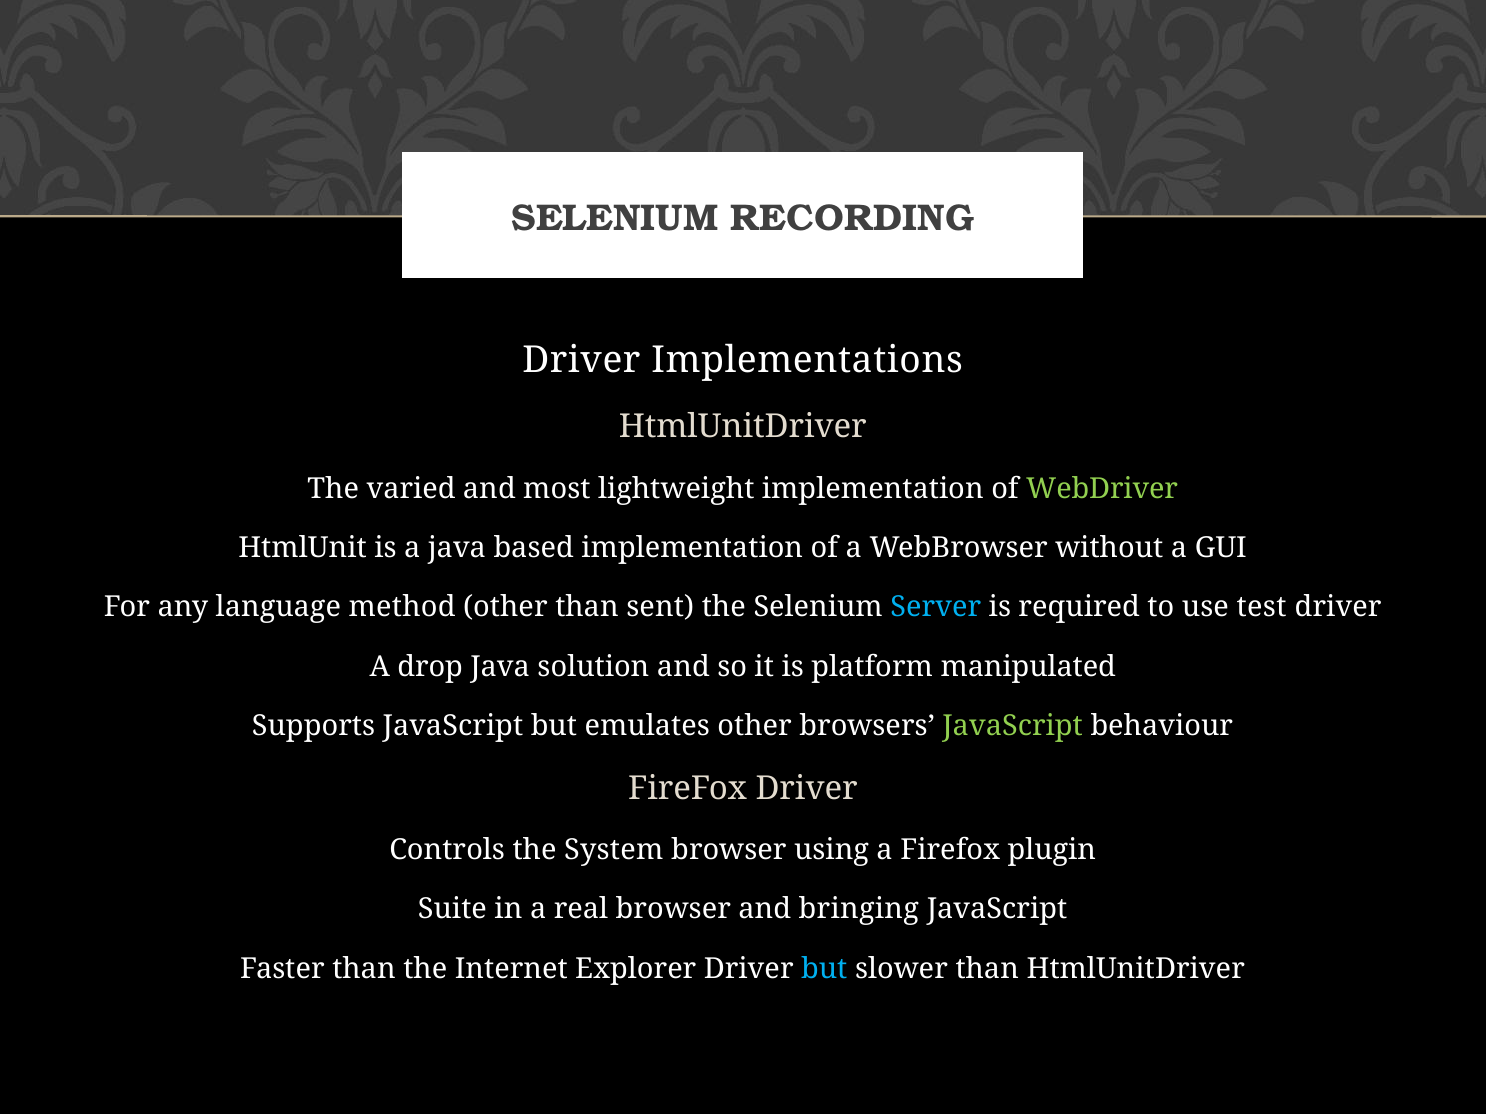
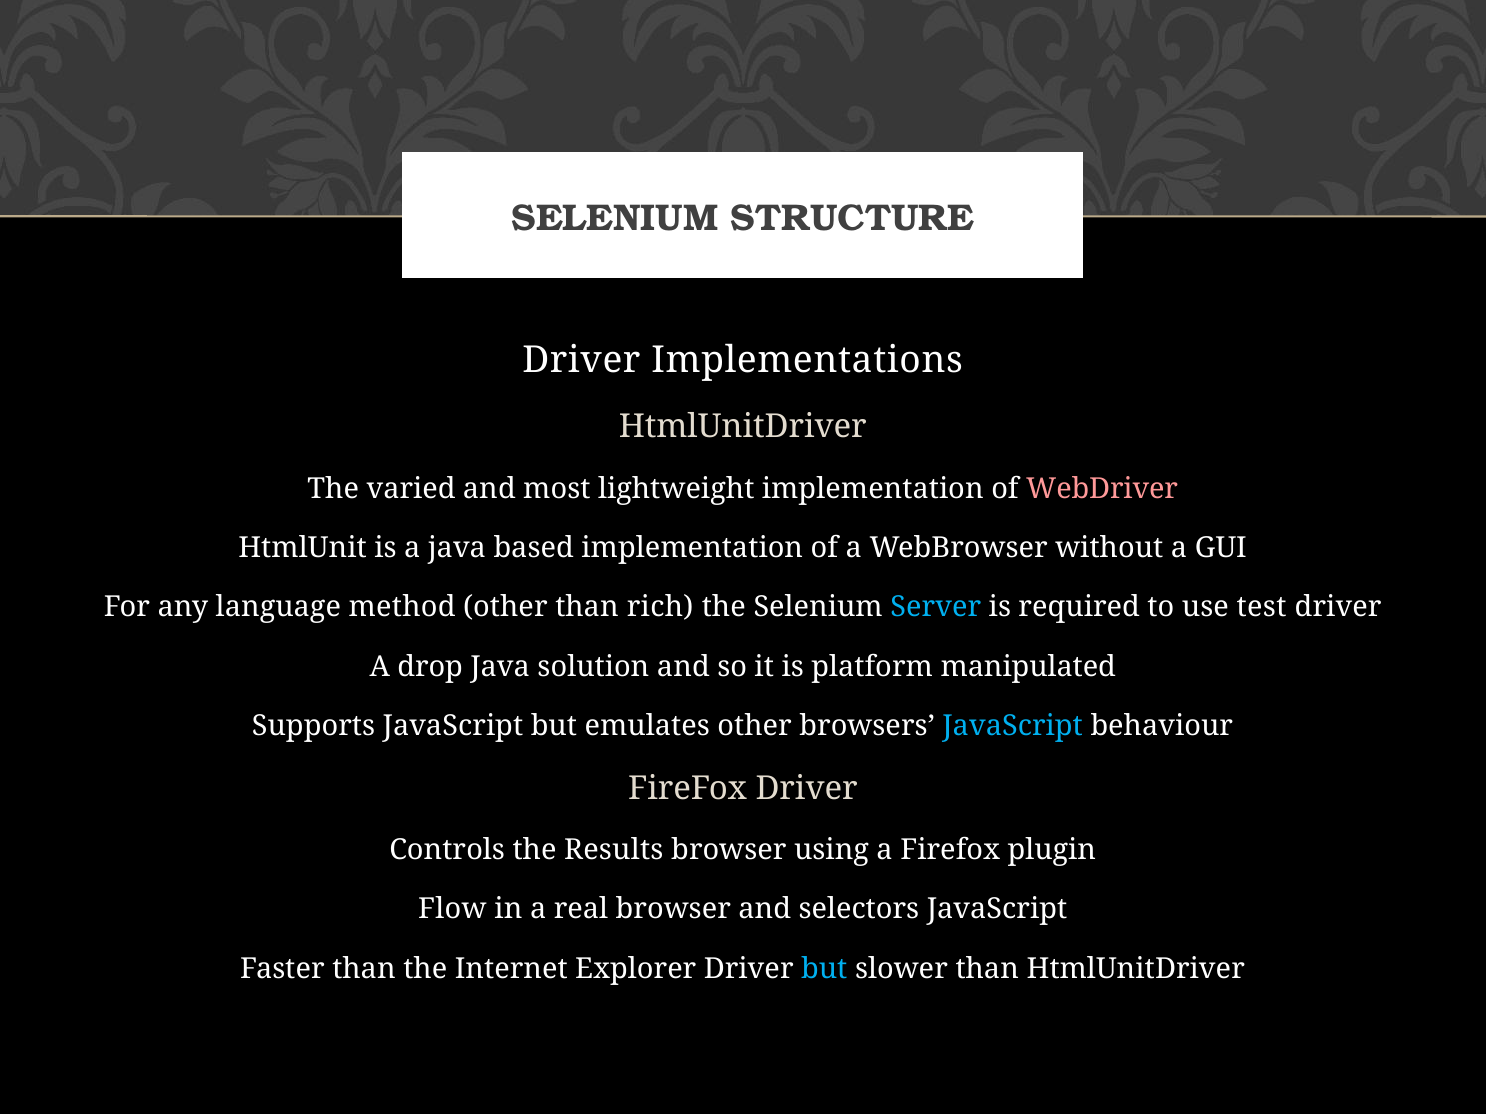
RECORDING: RECORDING -> STRUCTURE (853, 218)
WebDriver colour: light green -> pink (1102, 489)
sent: sent -> rich (660, 608)
JavaScript colour: light green -> light blue (1013, 727)
System: System -> Results (614, 850)
Suite: Suite -> Flow (452, 910)
bringing: bringing -> selectors (859, 910)
